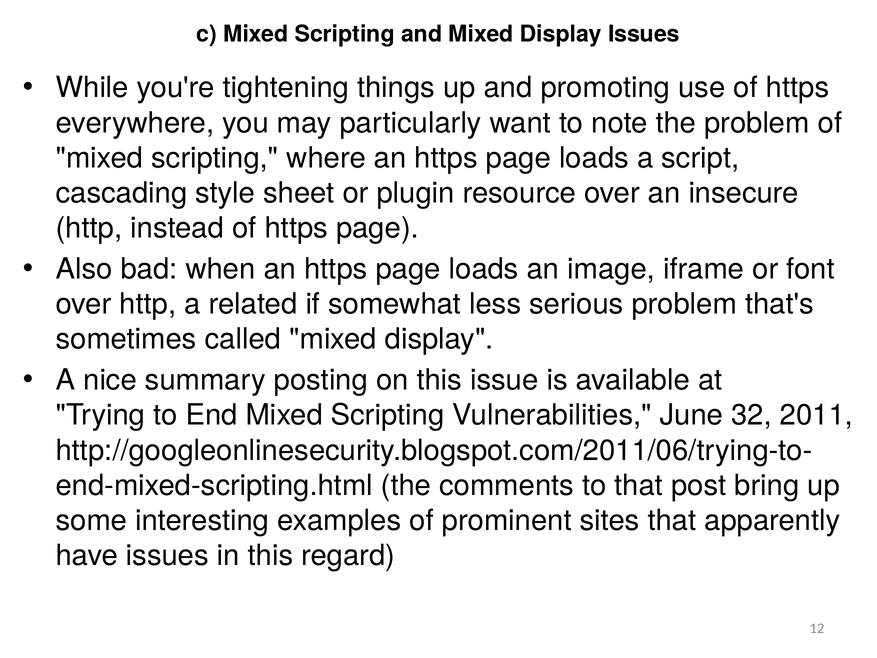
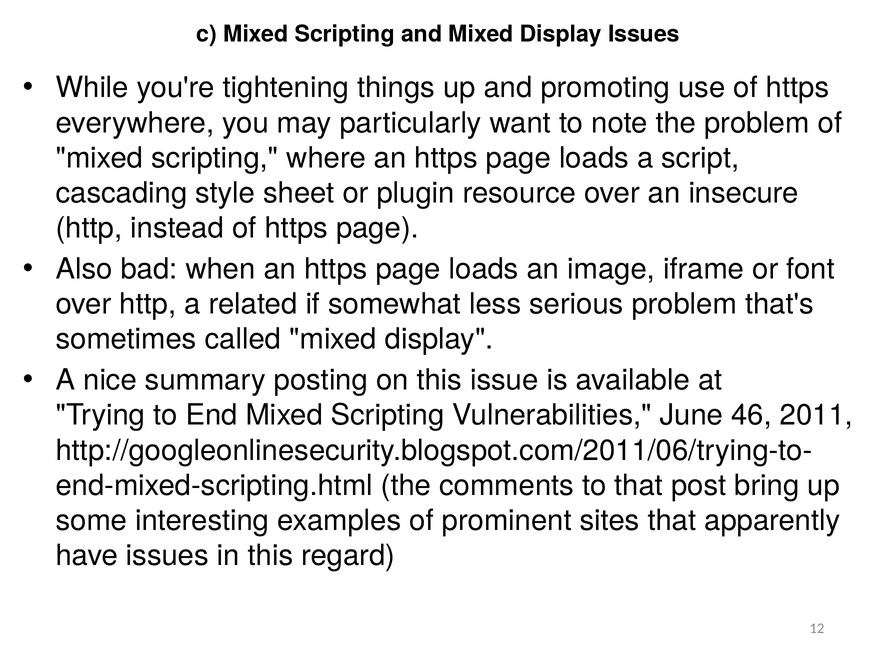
32: 32 -> 46 (752, 415)
